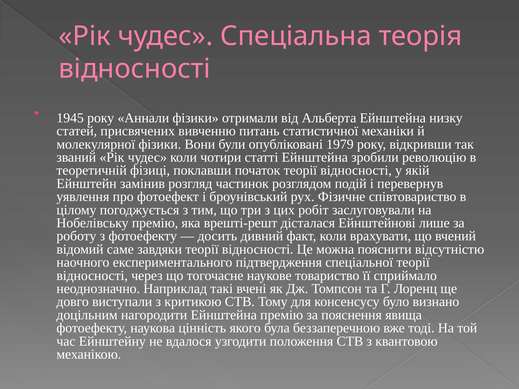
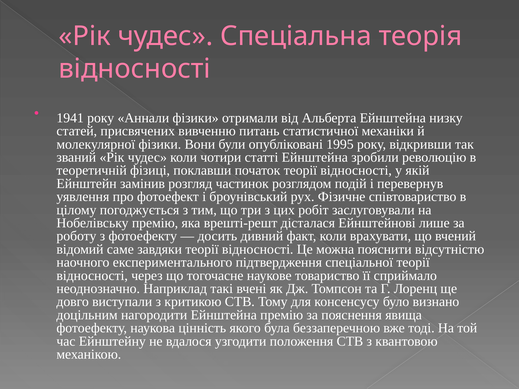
1945: 1945 -> 1941 (70, 118)
1979: 1979 -> 1995 (340, 144)
